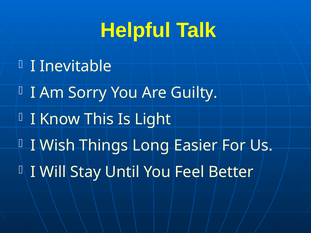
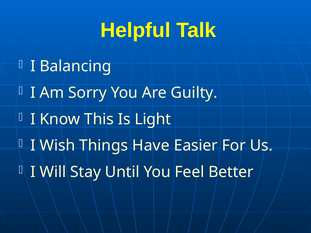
Inevitable: Inevitable -> Balancing (76, 66)
Long: Long -> Have (151, 146)
